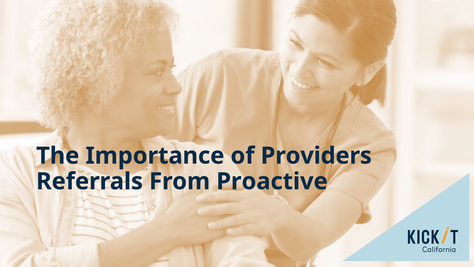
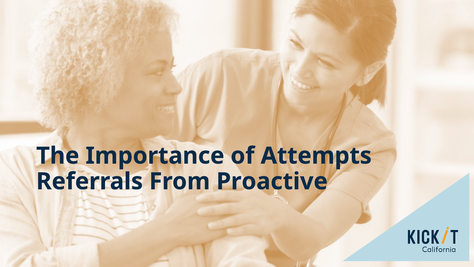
Providers: Providers -> Attempts (316, 156)
